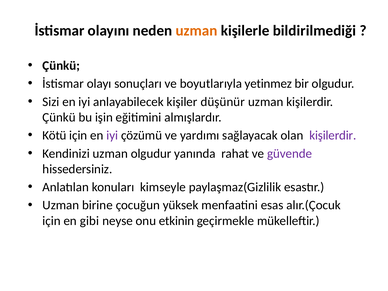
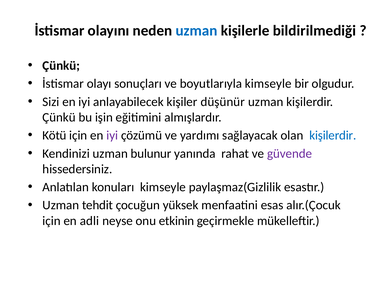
uzman colour: orange -> blue (197, 31)
boyutlarıyla yetinmez: yetinmez -> kimseyle (268, 84)
kişilerdir colour: purple -> blue (333, 135)
uzman olgudur: olgudur -> bulunur (151, 153)
birine: birine -> tehdit (98, 205)
gibi: gibi -> adli (90, 221)
